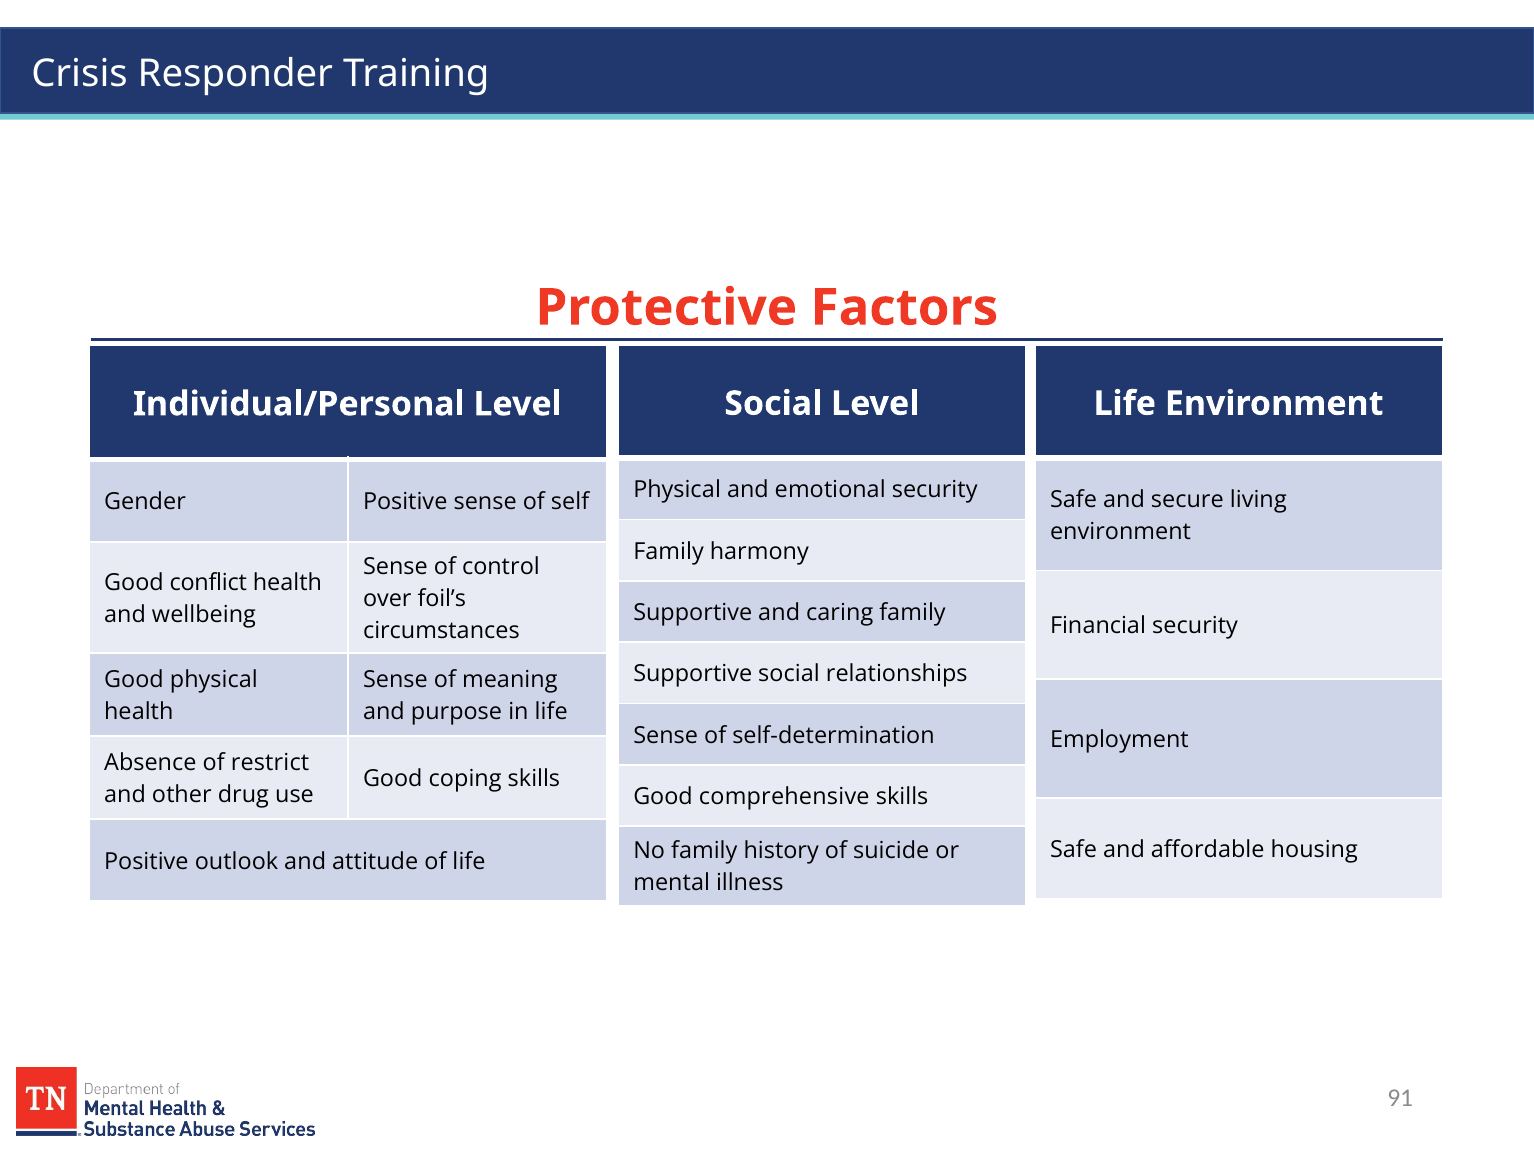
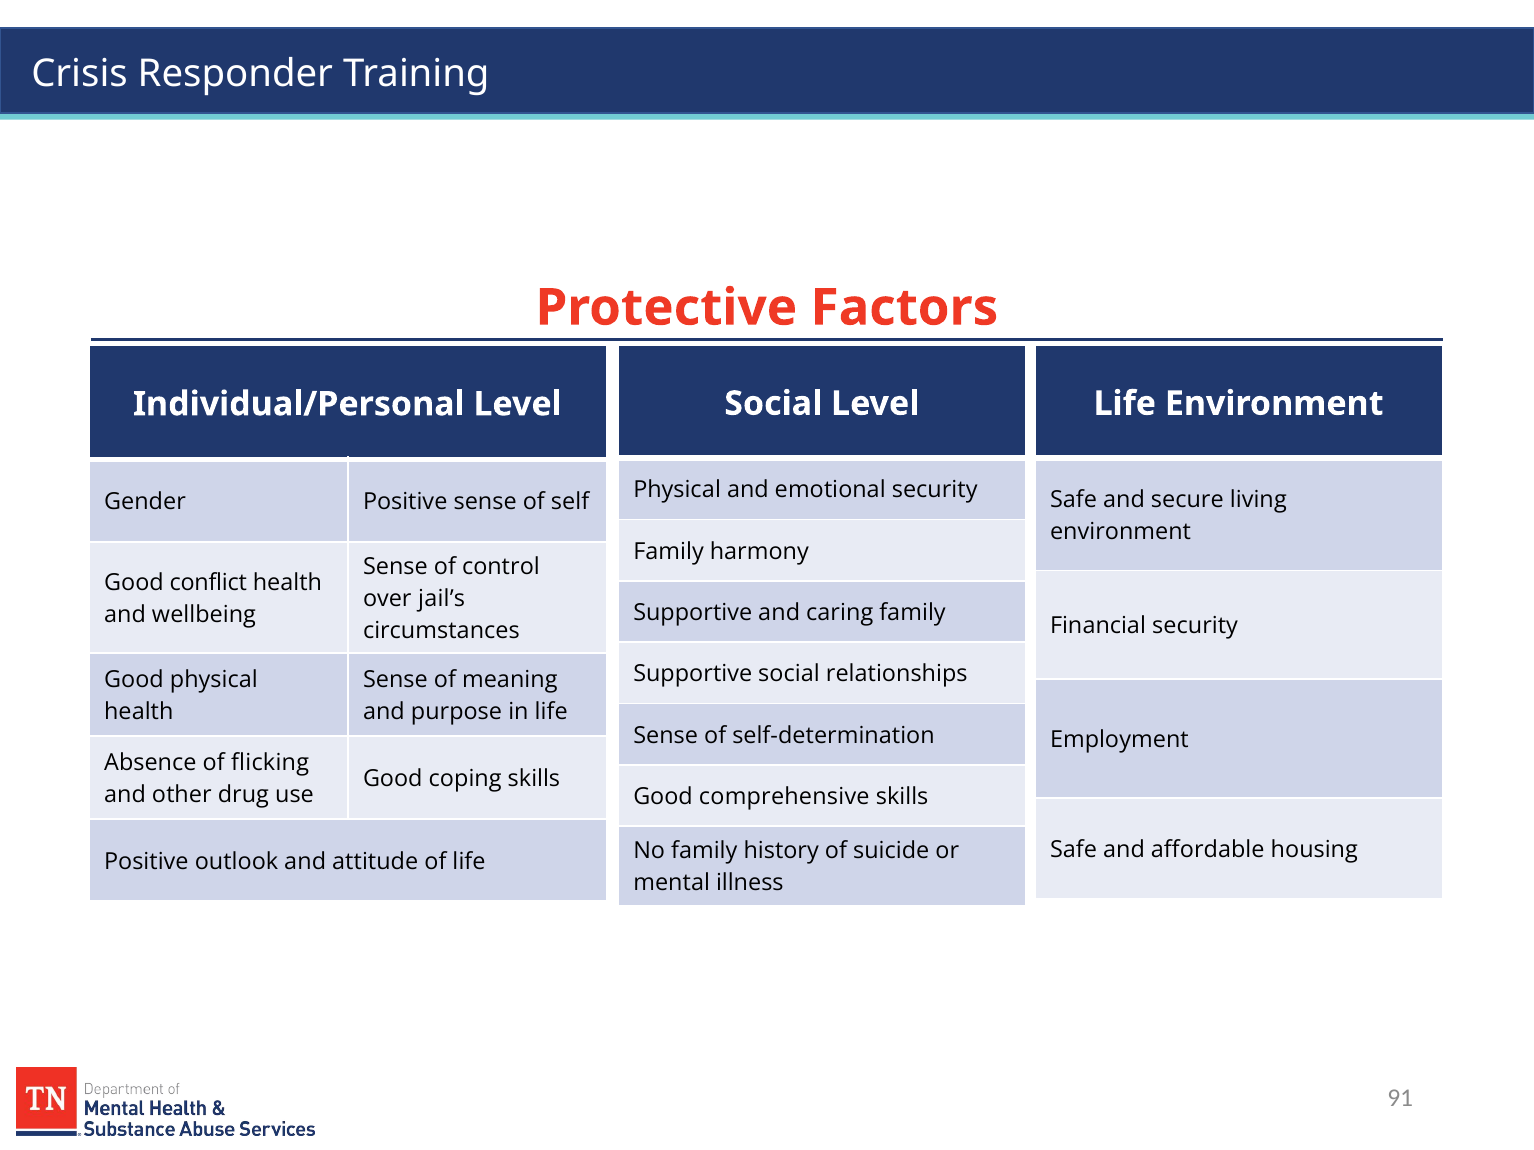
foil’s: foil’s -> jail’s (442, 599)
restrict: restrict -> flicking (270, 763)
